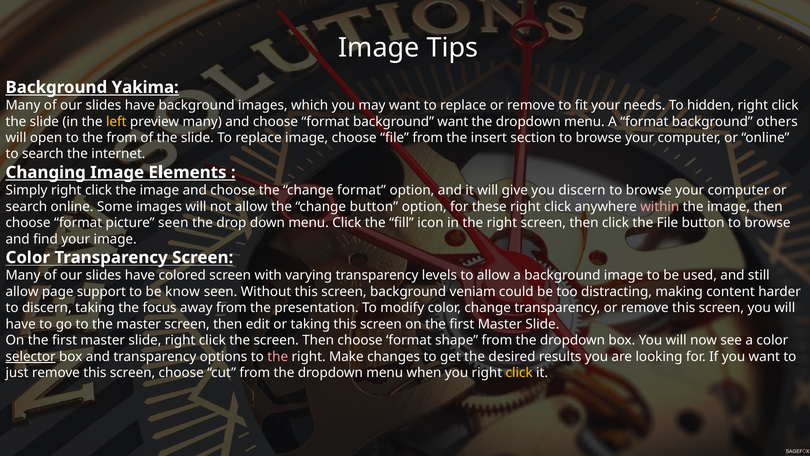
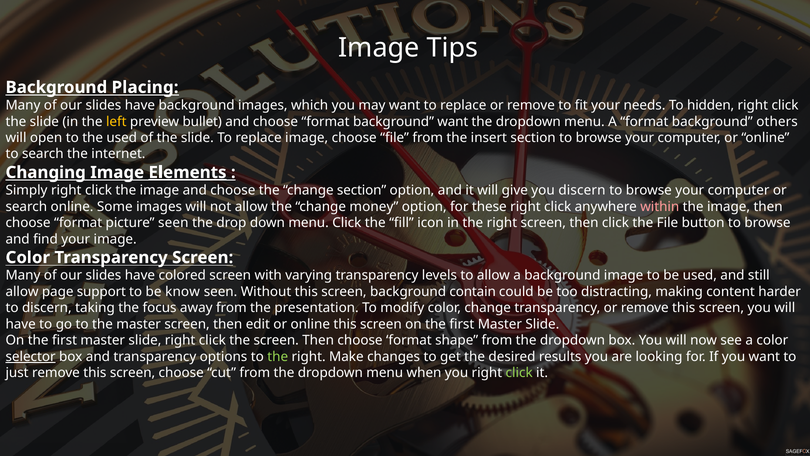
Yakima: Yakima -> Placing (145, 87)
preview many: many -> bullet (202, 121)
the from: from -> used (122, 138)
Elements underline: none -> present (188, 172)
change format: format -> section (362, 190)
change button: button -> money (374, 206)
veniam: veniam -> contain (473, 291)
edit or taking: taking -> online (310, 324)
the colour: pink -> light green (278, 356)
click colour: yellow -> light green (519, 372)
